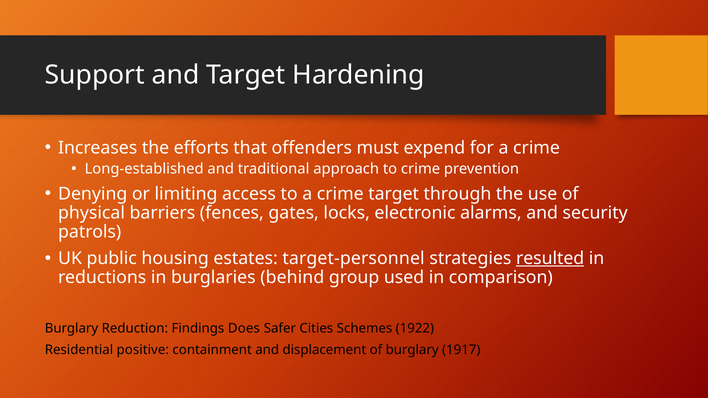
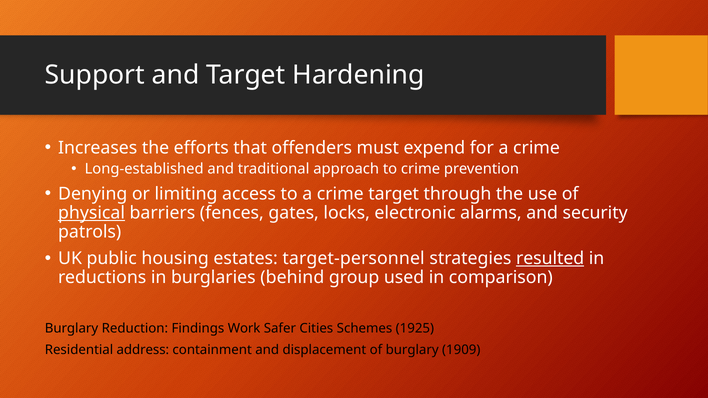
physical underline: none -> present (92, 213)
Does: Does -> Work (244, 328)
1922: 1922 -> 1925 (415, 328)
positive: positive -> address (143, 350)
1917: 1917 -> 1909 (461, 350)
